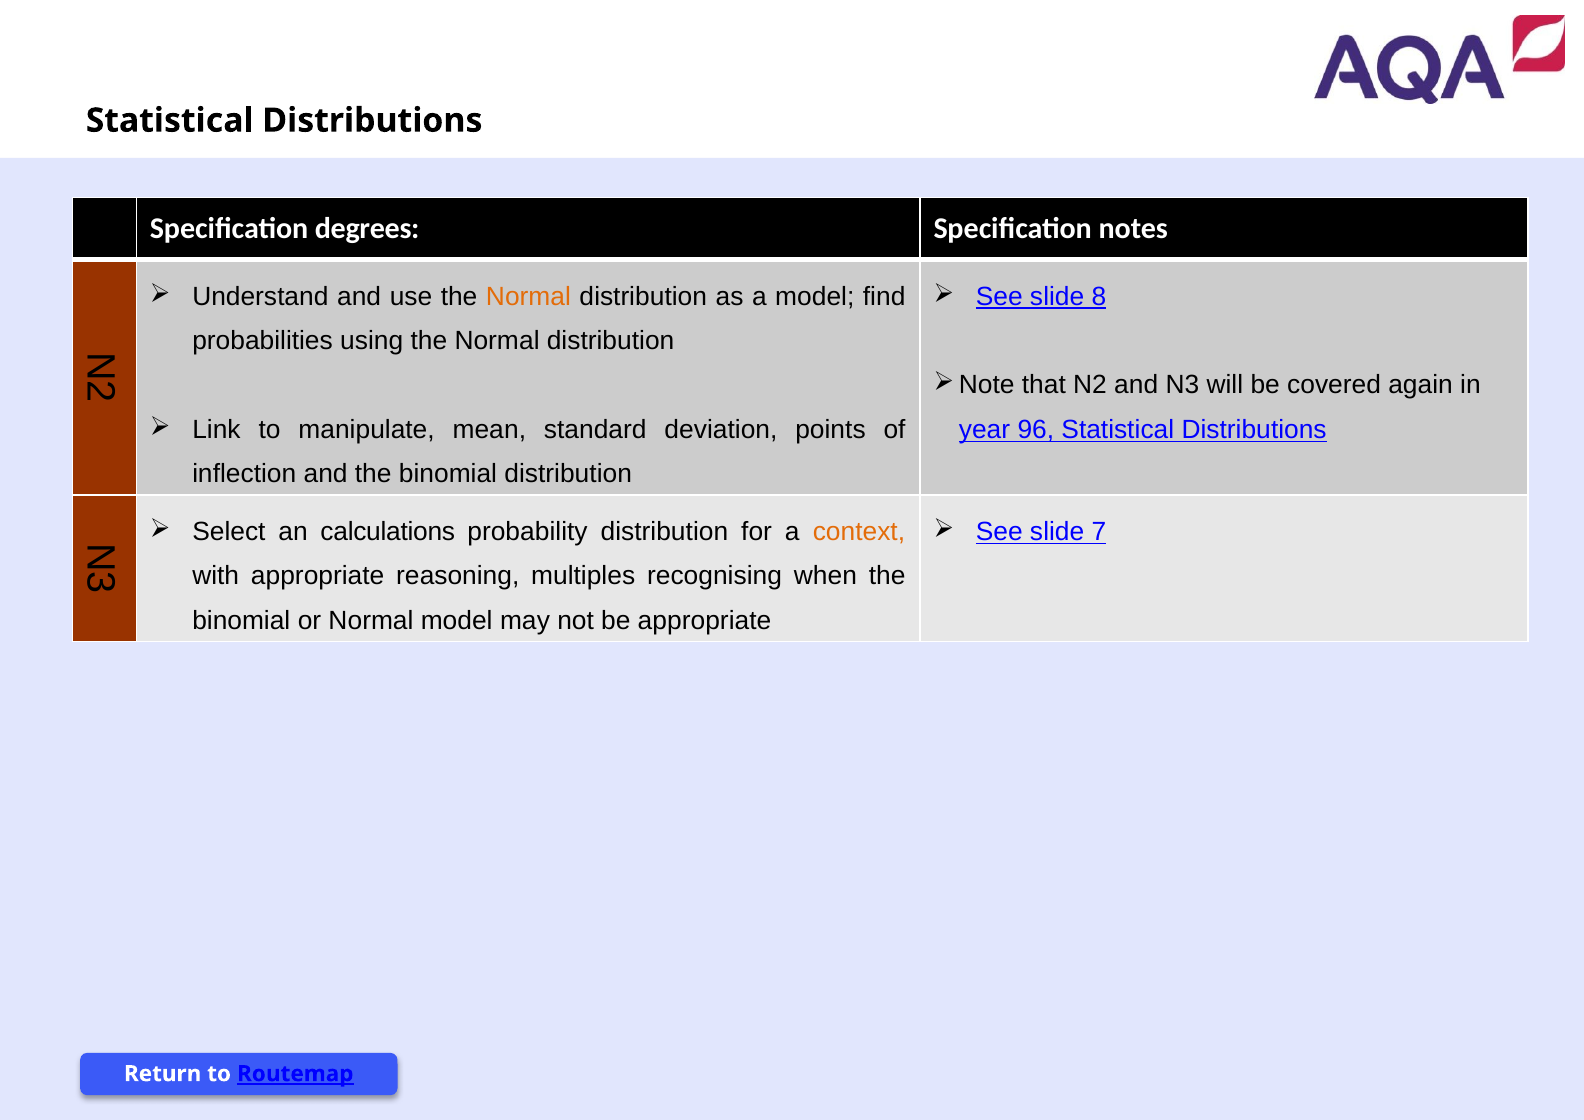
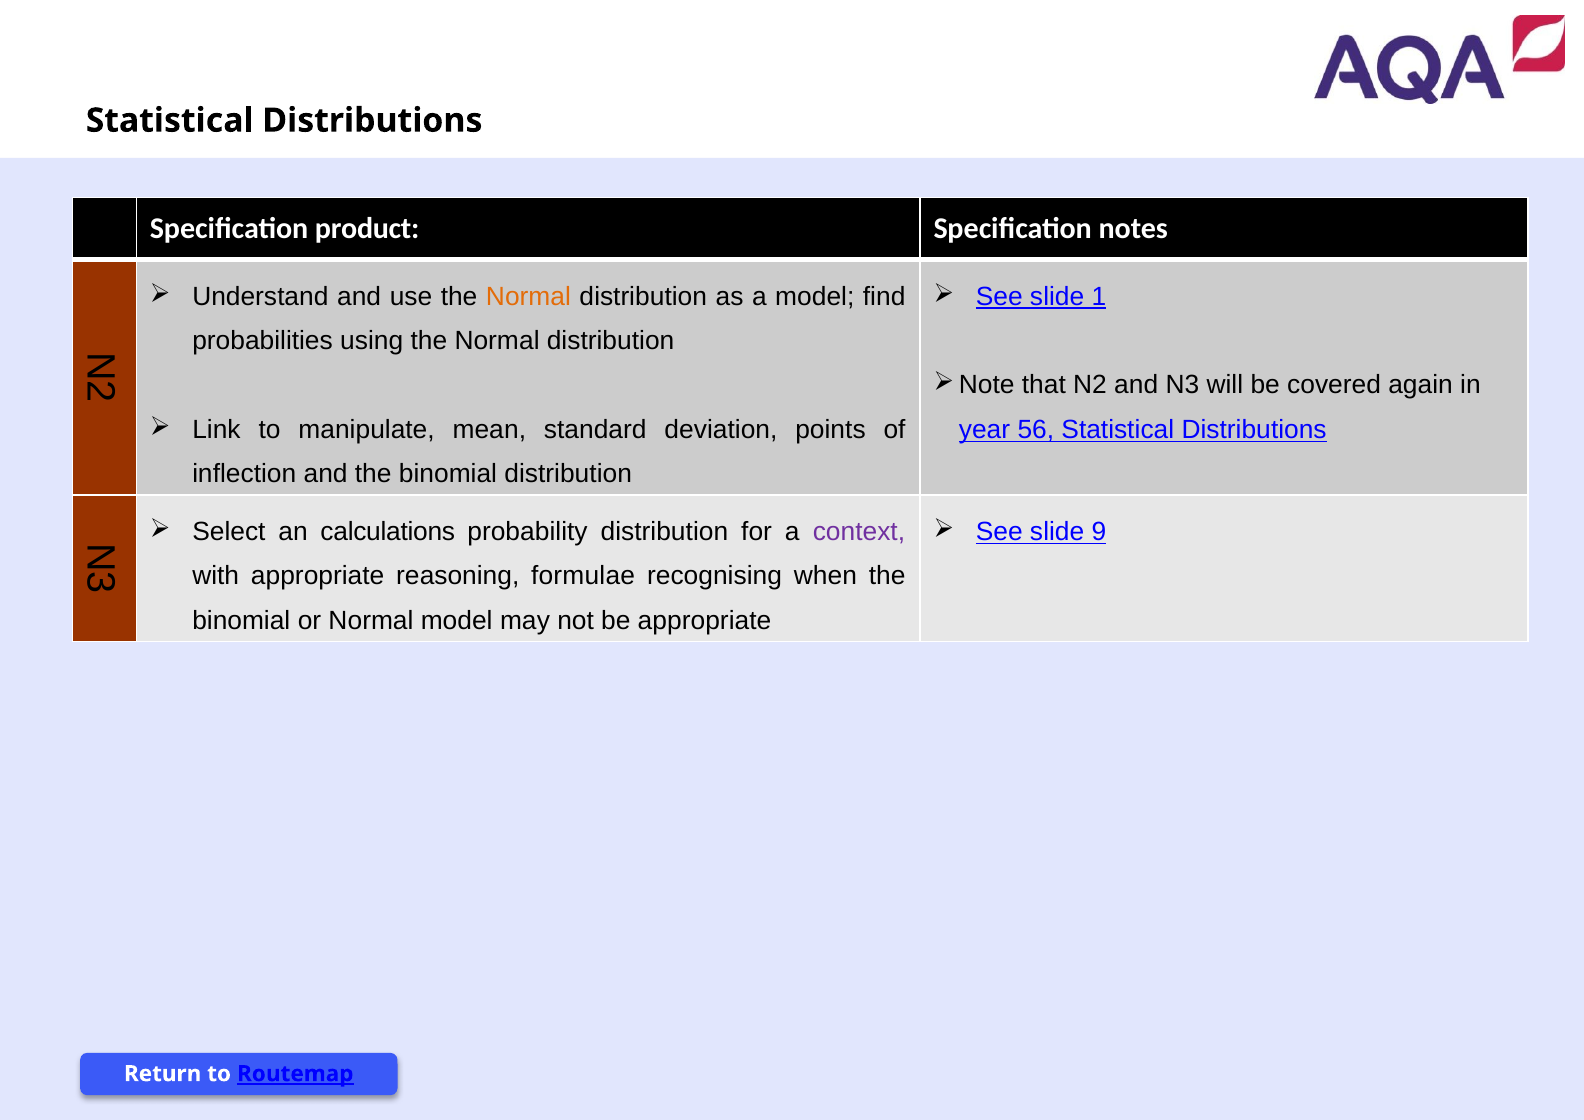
degrees: degrees -> product (367, 229)
8: 8 -> 1 (1099, 296)
96: 96 -> 56 (1036, 430)
context colour: orange -> purple (859, 532)
7: 7 -> 9 (1099, 532)
multiples: multiples -> formulae (583, 576)
